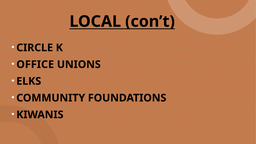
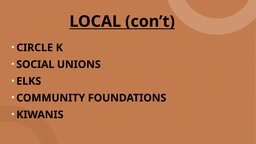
OFFICE: OFFICE -> SOCIAL (35, 64)
